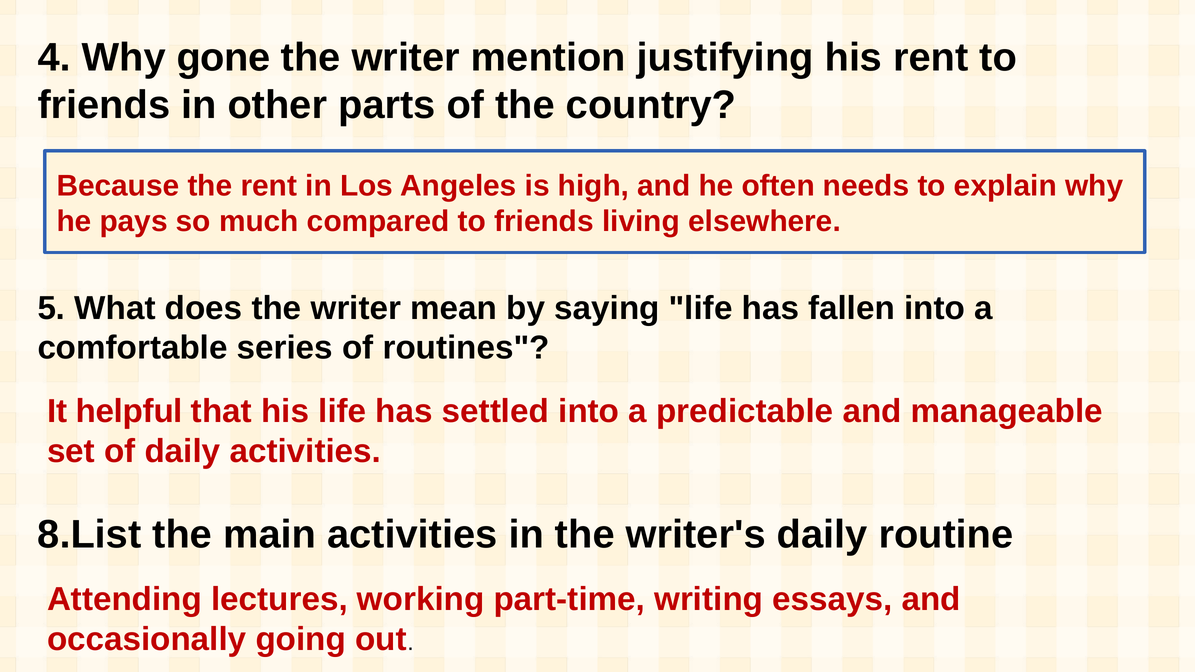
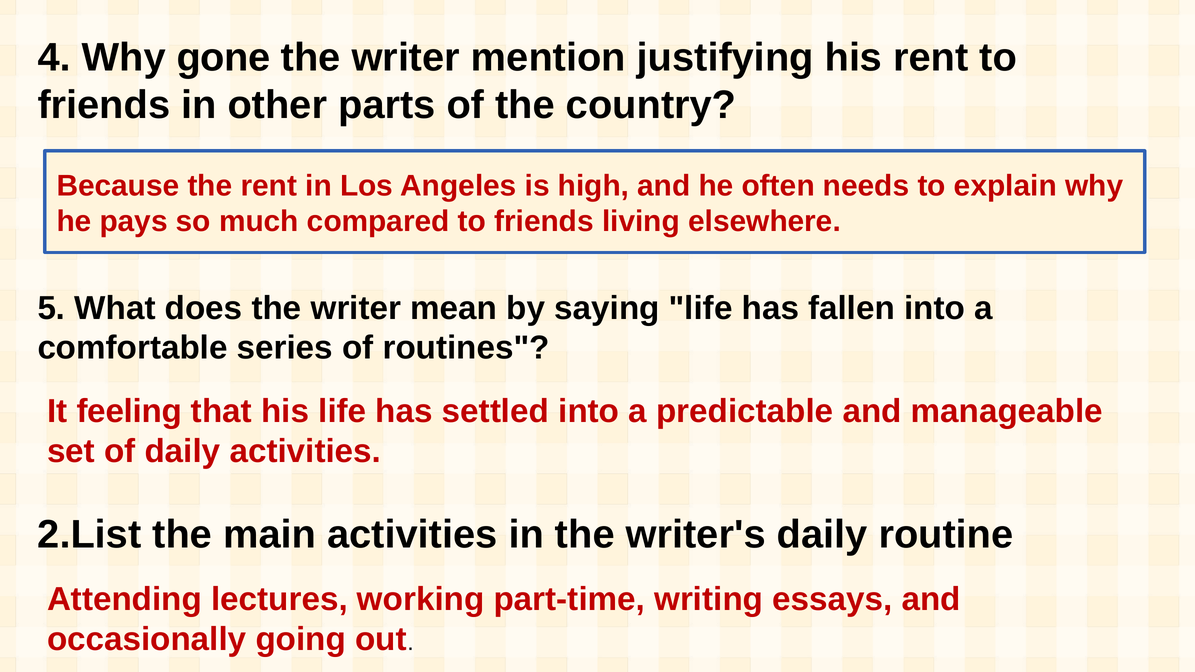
helpful: helpful -> feeling (129, 411)
8.List: 8.List -> 2.List (89, 535)
